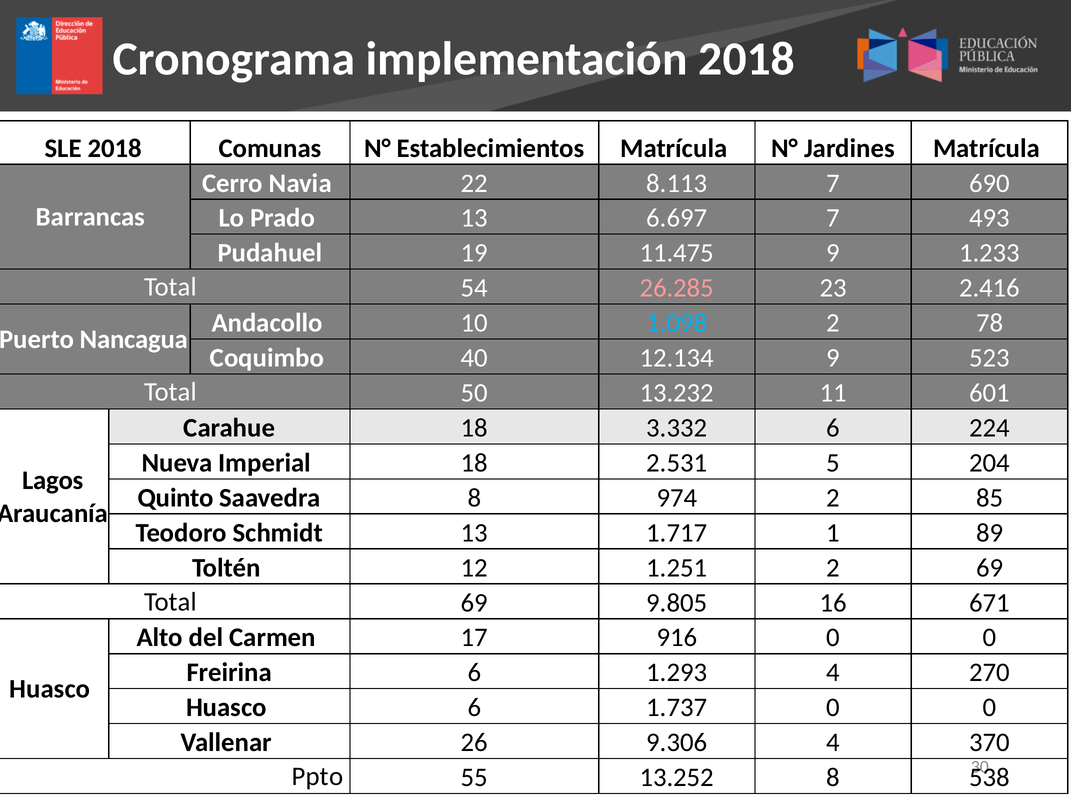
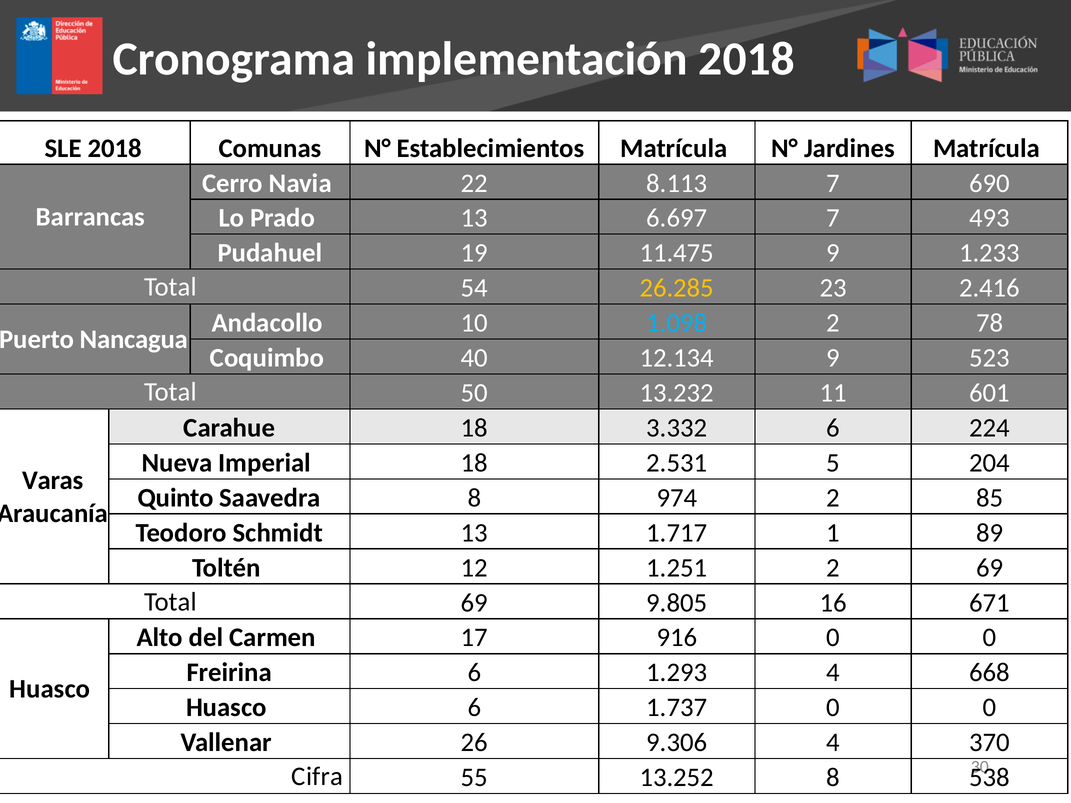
26.285 colour: pink -> yellow (677, 288)
Lagos: Lagos -> Varas (53, 481)
270: 270 -> 668 (990, 673)
Ppto: Ppto -> Cifra (317, 777)
